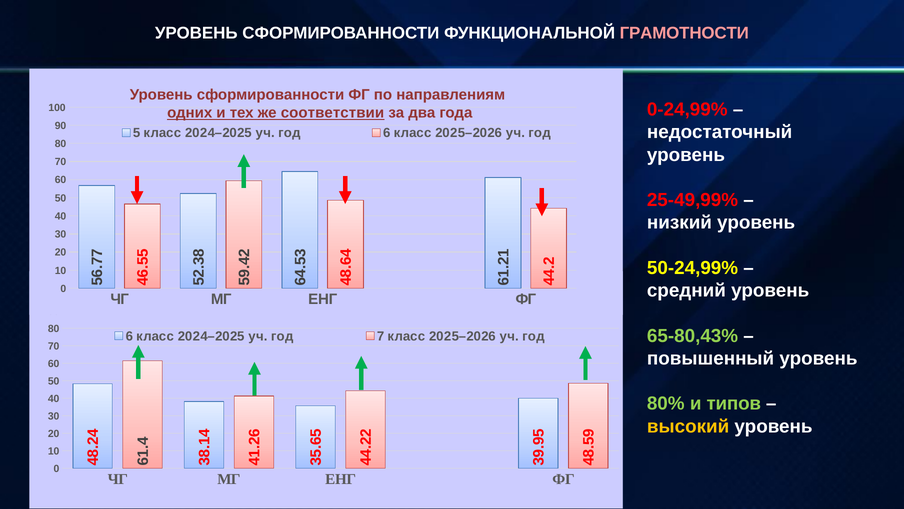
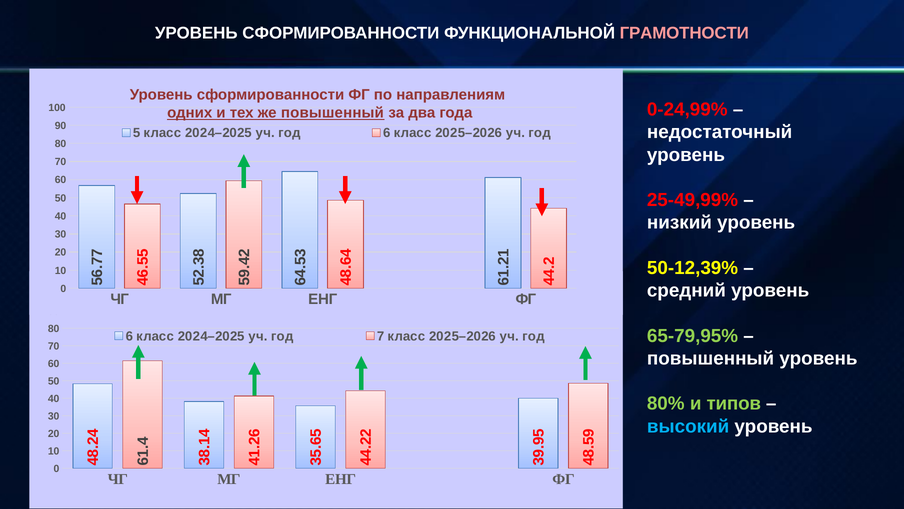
же соответствии: соответствии -> повышенный (332, 113)
50-24,99%: 50-24,99% -> 50-12,39% (693, 268)
65-80,43%: 65-80,43% -> 65-79,95% (693, 335)
высокий colour: yellow -> light blue (688, 426)
